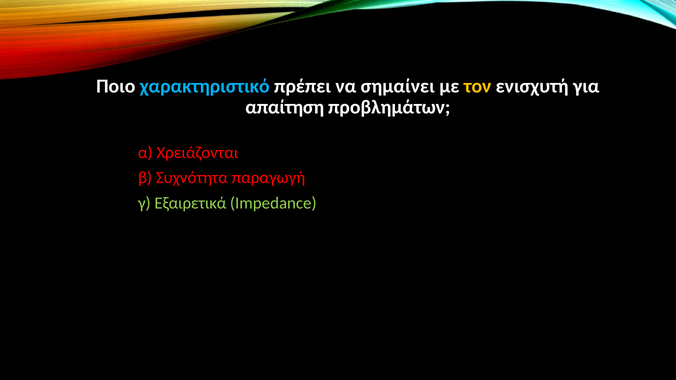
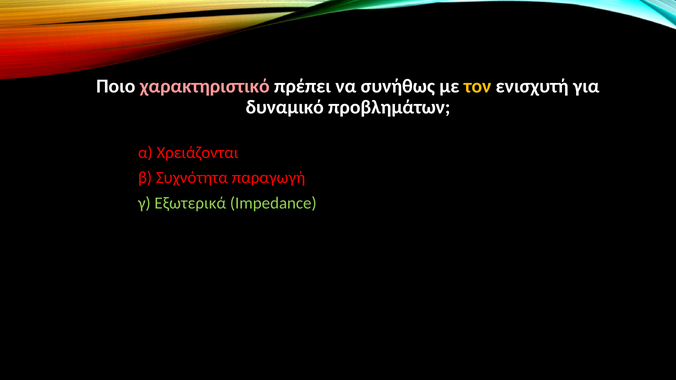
χαρακτηριστικό colour: light blue -> pink (205, 86)
σημαίνει: σημαίνει -> συνήθως (398, 86)
απαίτηση: απαίτηση -> δυναμικό (285, 107)
Εξαιρετικά: Εξαιρετικά -> Εξωτερικά (190, 203)
